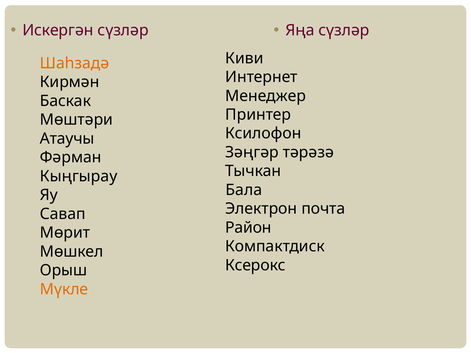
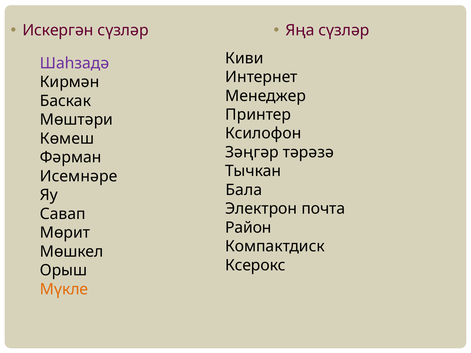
Шаһзадә colour: orange -> purple (75, 63)
Атаучы: Атаучы -> Көмеш (67, 139)
Кыңгырау: Кыңгырау -> Исемнәре (79, 176)
